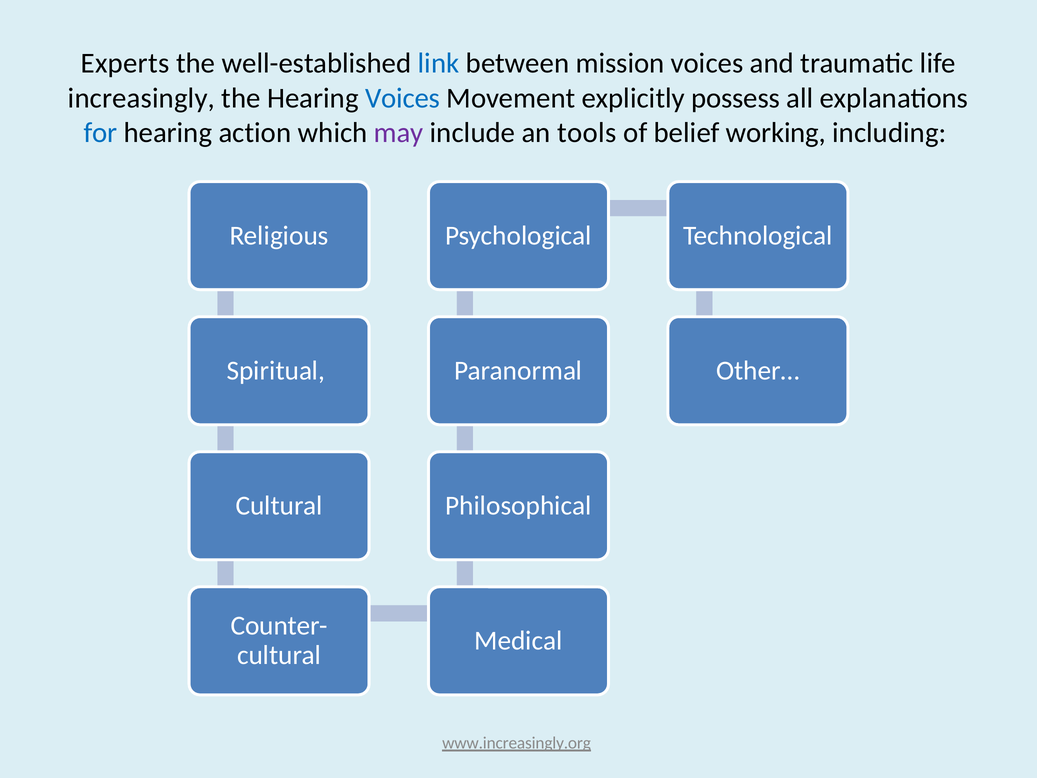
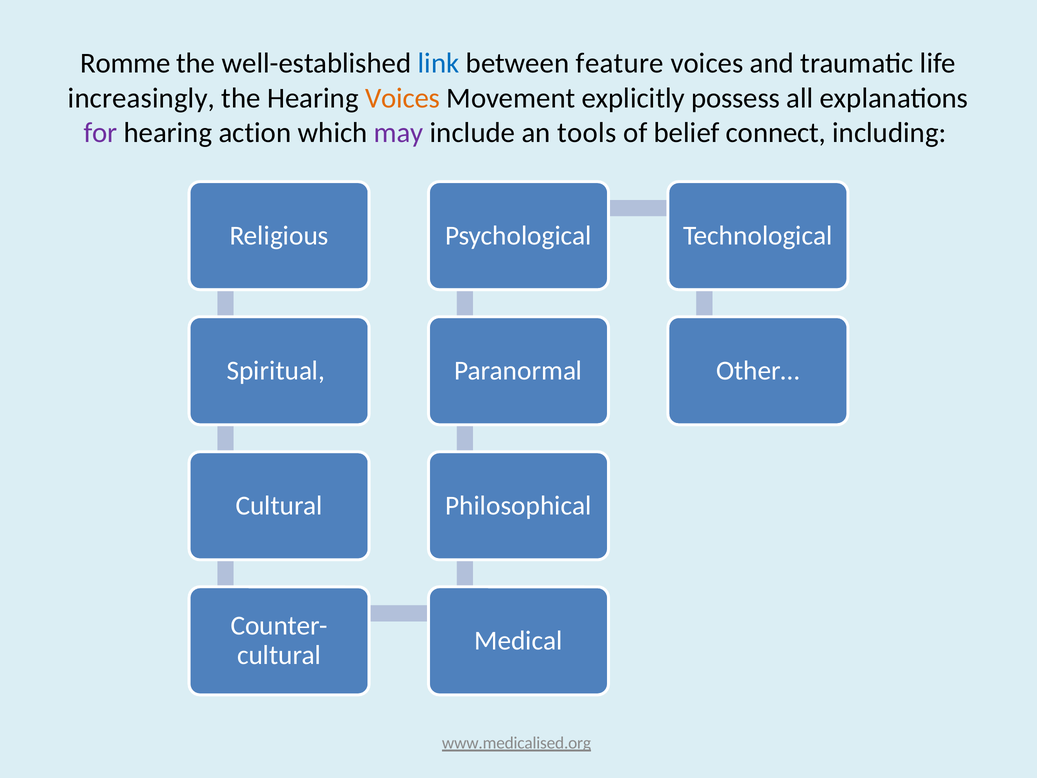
Experts: Experts -> Romme (125, 63)
mission: mission -> feature (620, 63)
Voices colour: blue -> orange (403, 98)
for colour: blue -> purple (100, 133)
working: working -> connect (776, 133)
www.increasingly.org: www.increasingly.org -> www.medicalised.org (517, 743)
